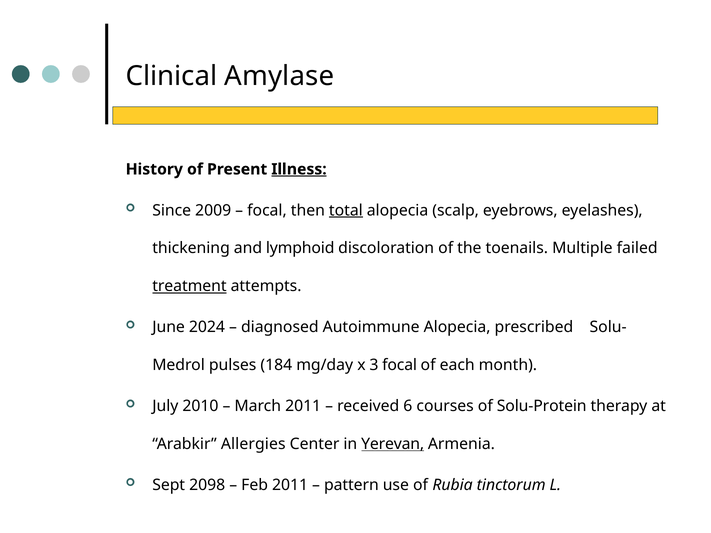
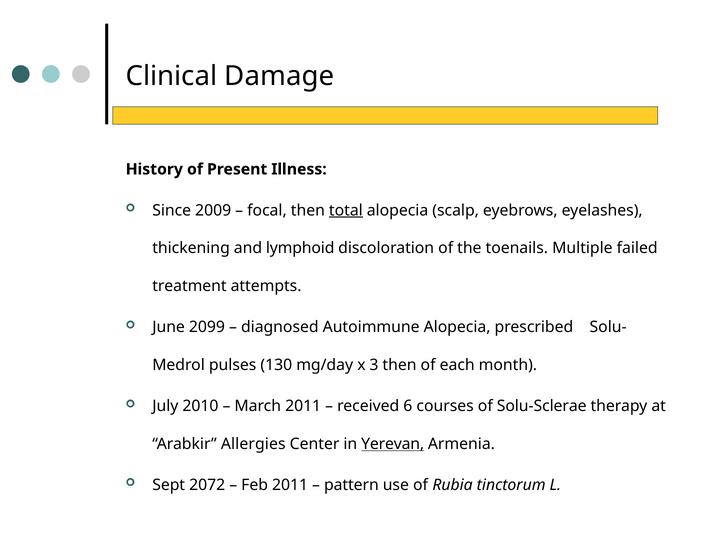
Amylase: Amylase -> Damage (279, 76)
Illness underline: present -> none (299, 169)
treatment underline: present -> none (189, 286)
2024: 2024 -> 2099 (207, 327)
184: 184 -> 130 (276, 365)
3 focal: focal -> then (400, 365)
Solu-Protein: Solu-Protein -> Solu-Sclerae (542, 406)
2098: 2098 -> 2072 (207, 485)
